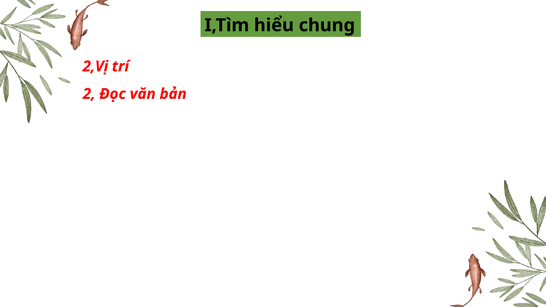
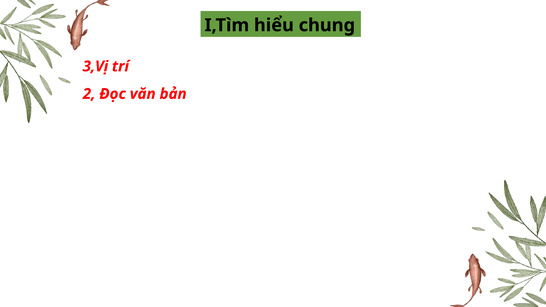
2,Vị: 2,Vị -> 3,Vị (95, 66)
